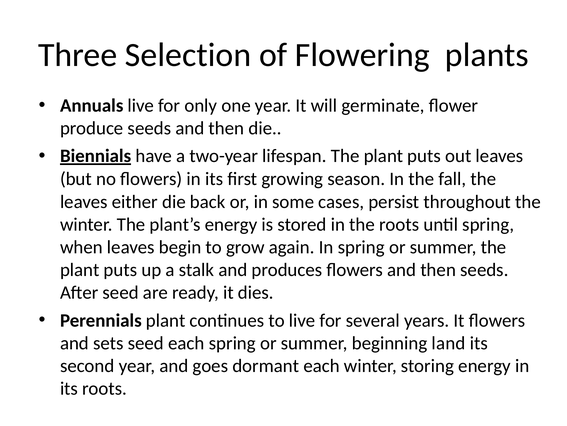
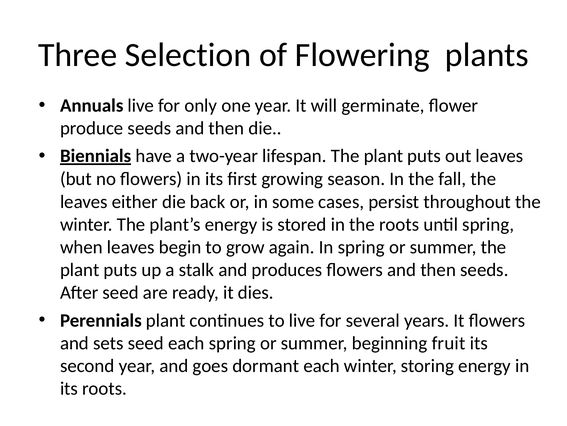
land: land -> fruit (449, 343)
